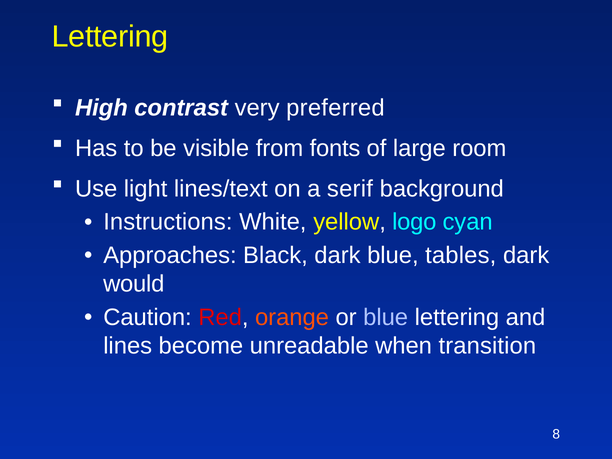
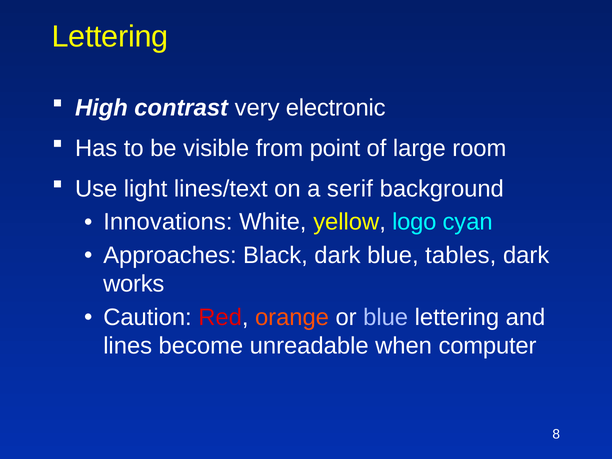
preferred: preferred -> electronic (336, 108)
fonts: fonts -> point (335, 148)
Instructions: Instructions -> Innovations (168, 222)
would: would -> works (134, 284)
transition: transition -> computer (488, 346)
